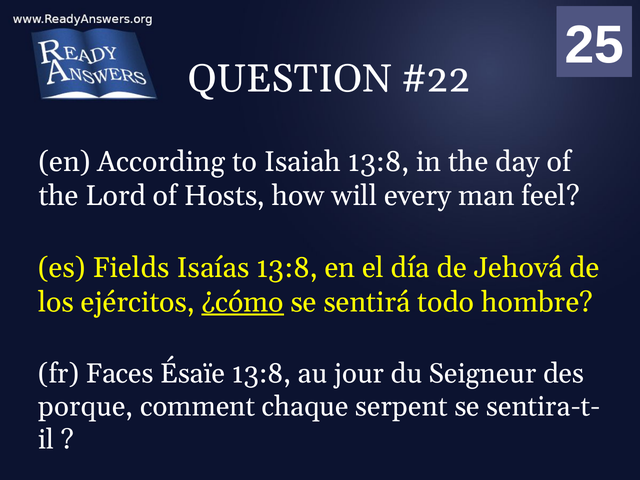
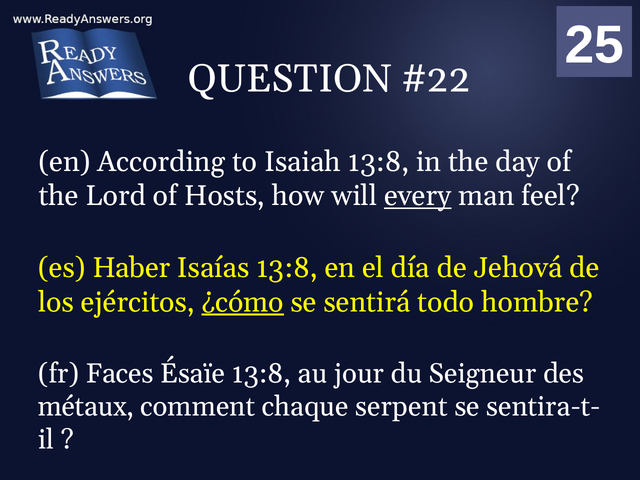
every underline: none -> present (418, 196)
Fields: Fields -> Haber (131, 268)
porque: porque -> métaux (86, 407)
